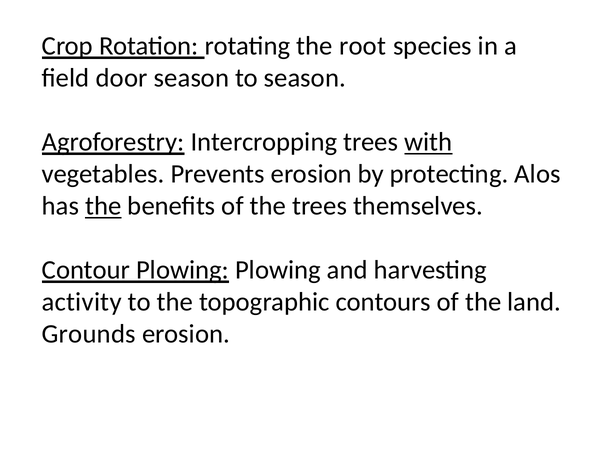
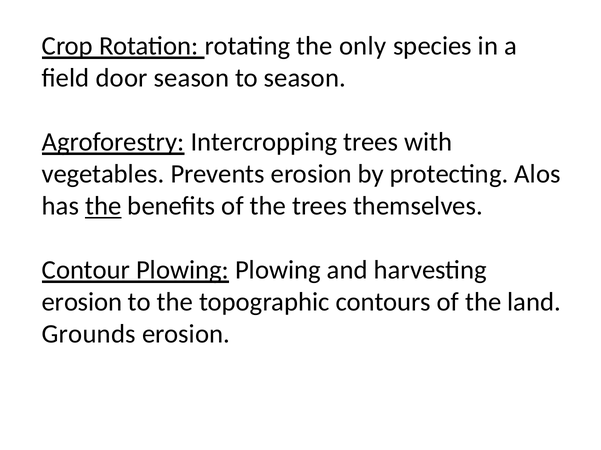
root: root -> only (363, 46)
with underline: present -> none (428, 142)
activity: activity -> erosion (82, 303)
